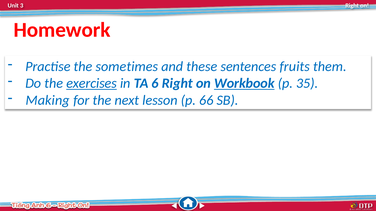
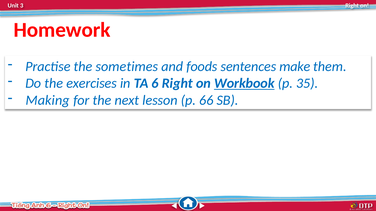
these: these -> foods (202, 67)
fruits: fruits -> make (295, 67)
exercises underline: present -> none (92, 84)
